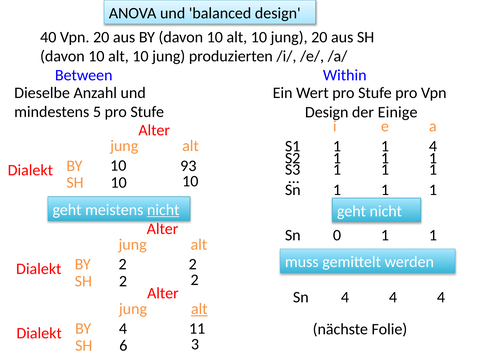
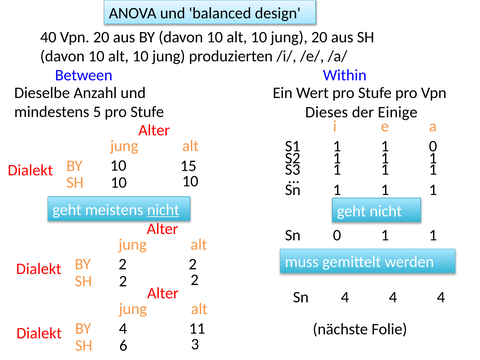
Design: Design -> Dieses (327, 112)
1 4: 4 -> 0 (433, 146)
93: 93 -> 15 (188, 166)
alt underline: present -> none (199, 309)
